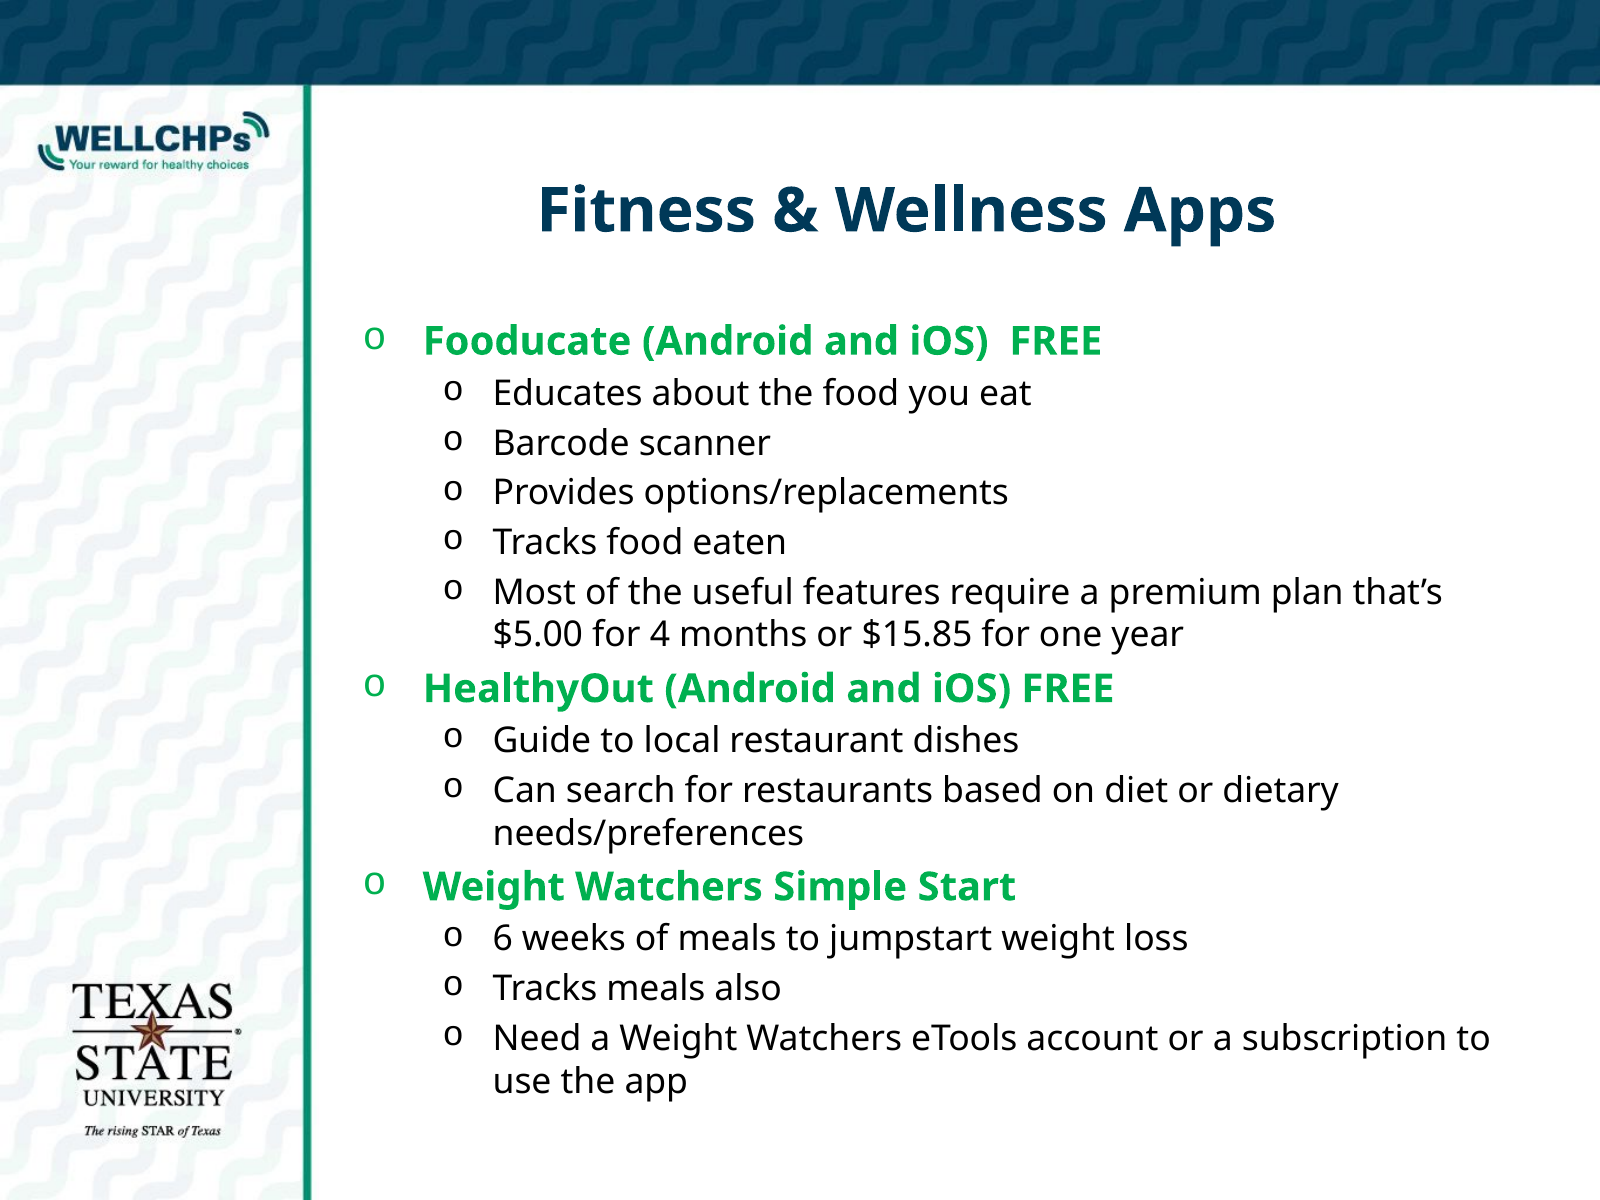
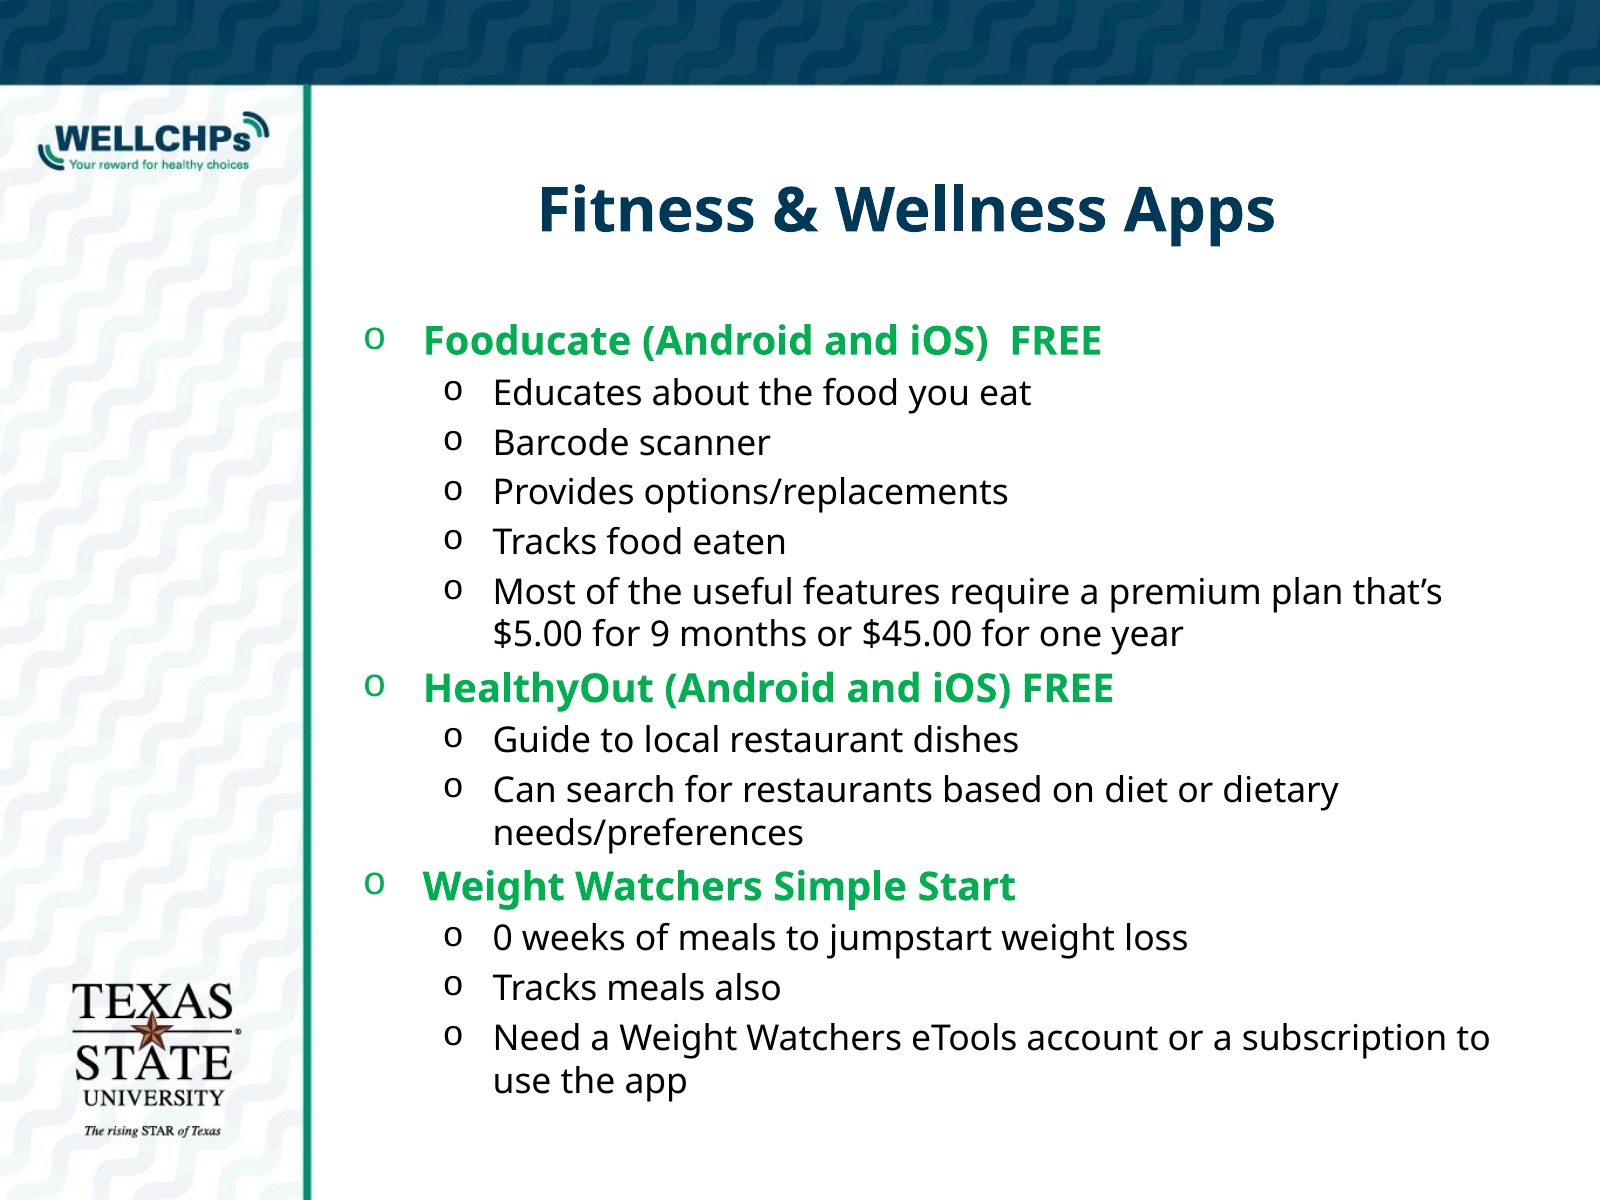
4: 4 -> 9 (660, 635)
$15.85: $15.85 -> $45.00 (917, 635)
6: 6 -> 0 (503, 939)
